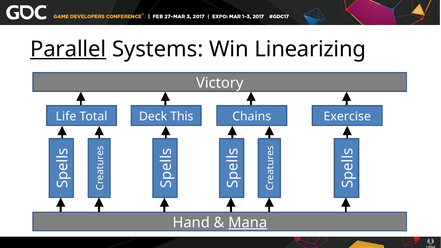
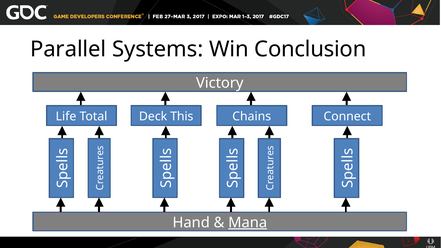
Parallel underline: present -> none (68, 49)
Linearizing: Linearizing -> Conclusion (310, 49)
Exercise: Exercise -> Connect (347, 116)
